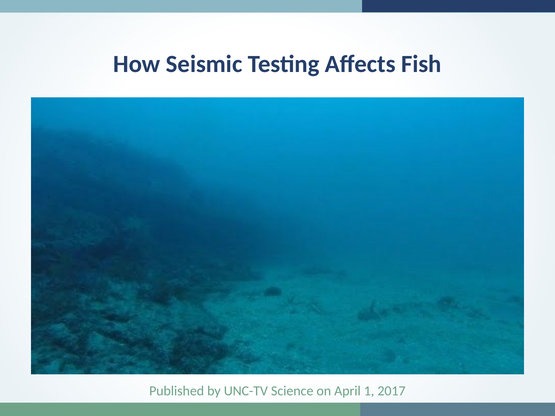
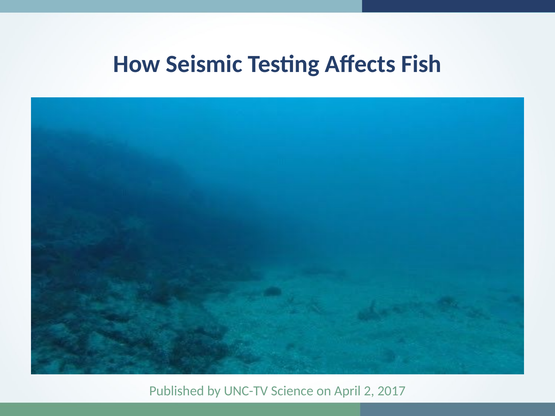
1: 1 -> 2 (369, 391)
